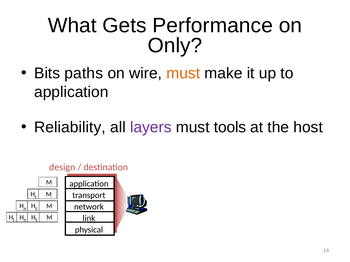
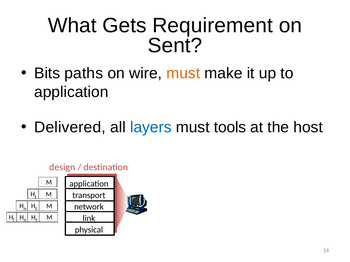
Performance: Performance -> Requirement (213, 25)
Only: Only -> Sent (175, 46)
Reliability: Reliability -> Delivered (70, 127)
layers colour: purple -> blue (151, 127)
